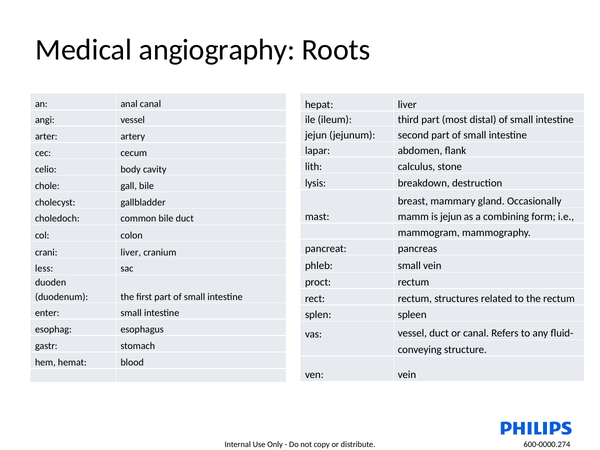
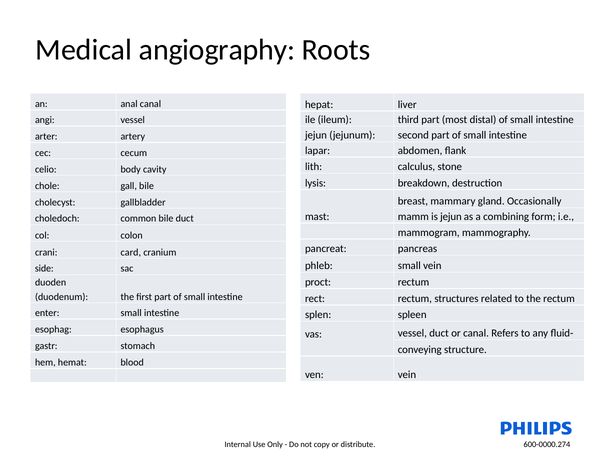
crani liver: liver -> card (131, 252)
less: less -> side (44, 269)
